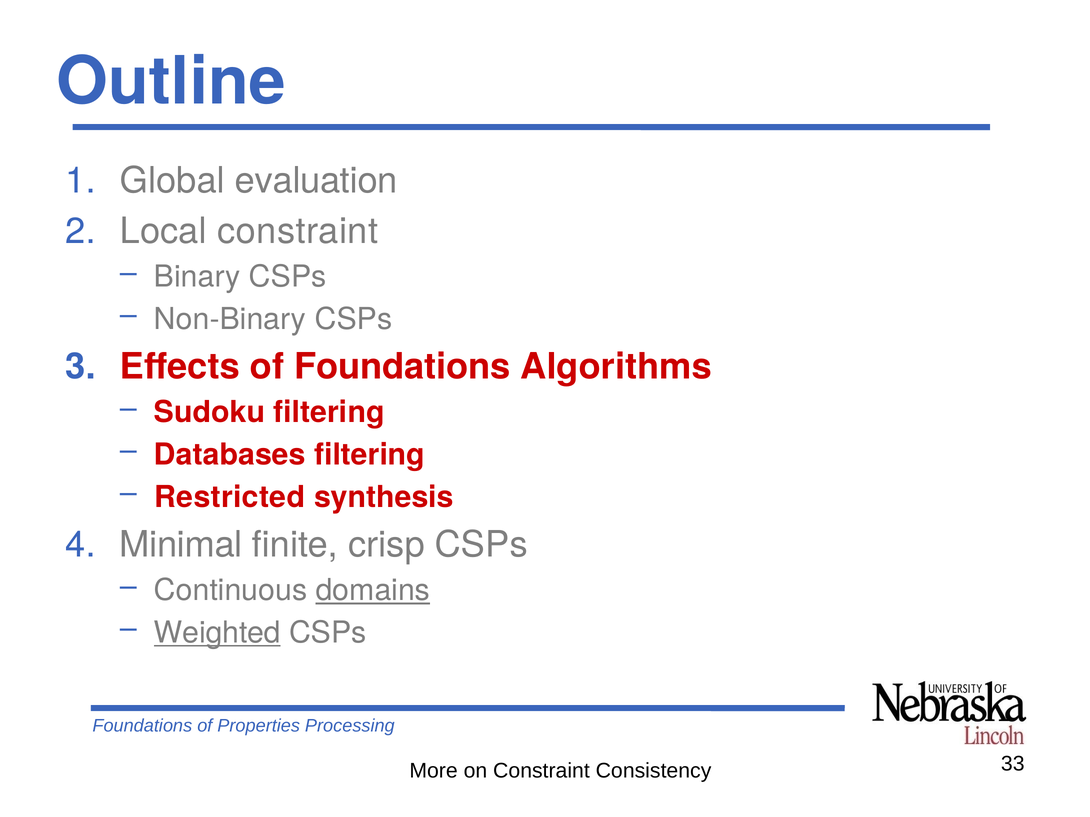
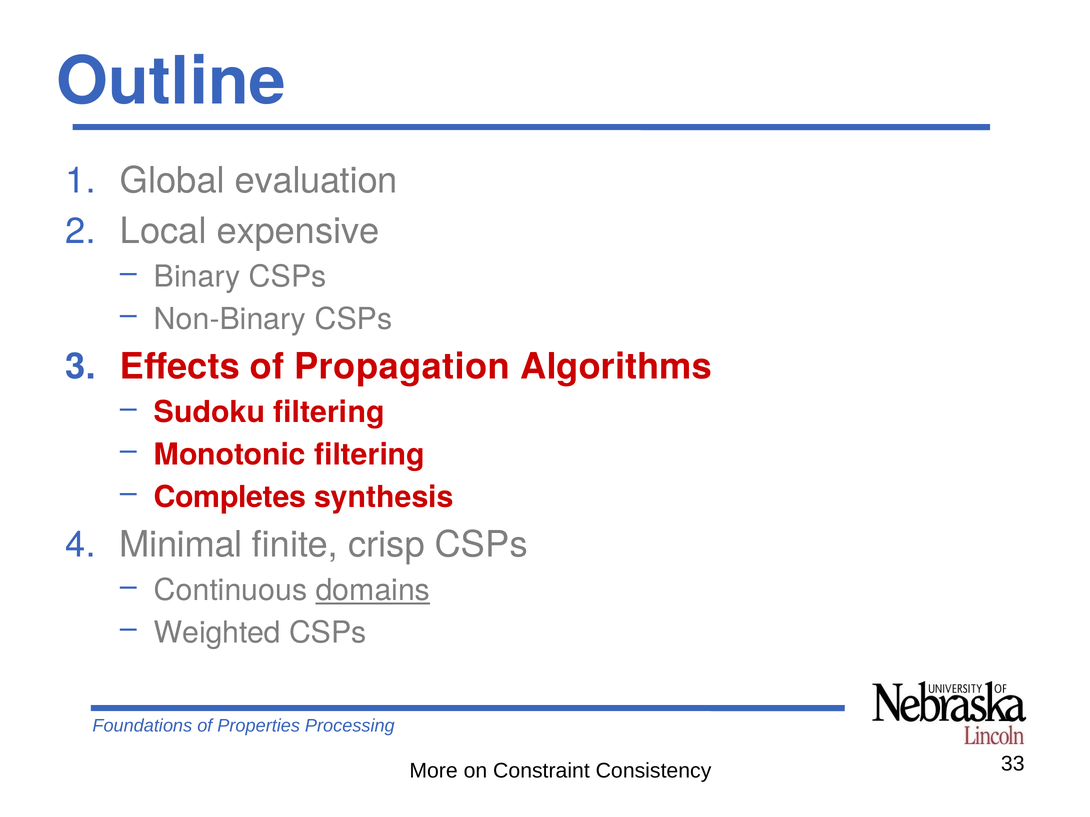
Local constraint: constraint -> expensive (298, 231)
of Foundations: Foundations -> Propagation (402, 367)
Databases: Databases -> Monotonic (230, 455)
Restricted: Restricted -> Completes (230, 498)
Weighted underline: present -> none (217, 633)
